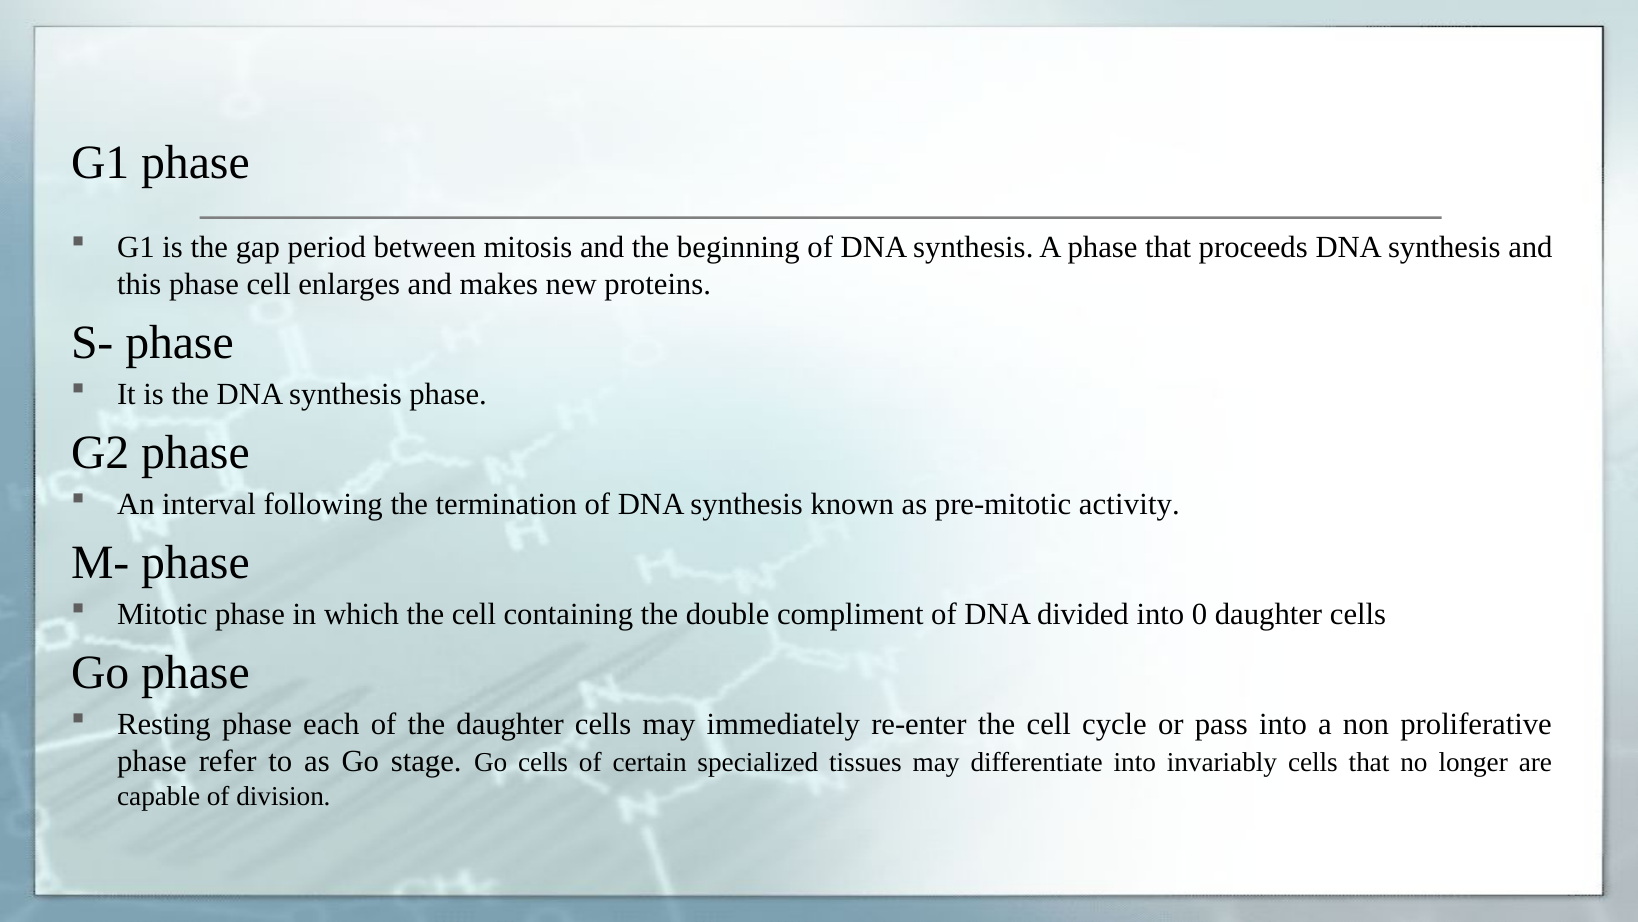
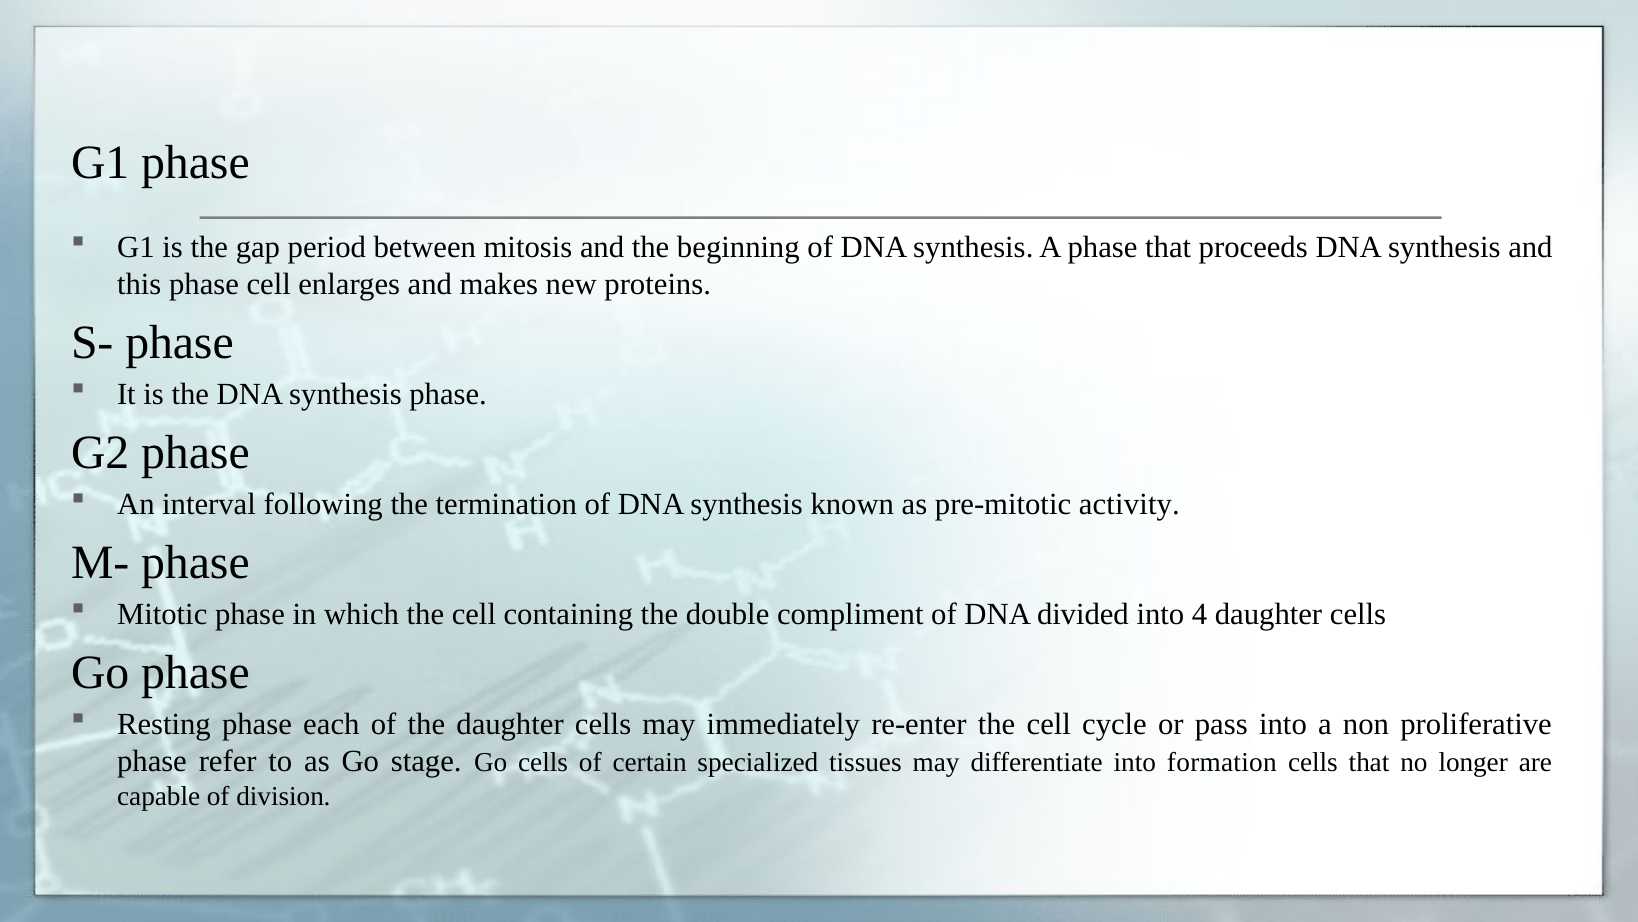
0: 0 -> 4 (1200, 614)
invariably: invariably -> formation (1222, 762)
